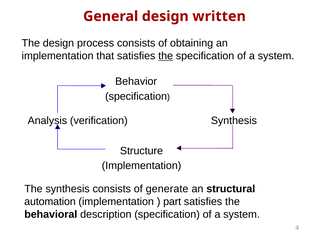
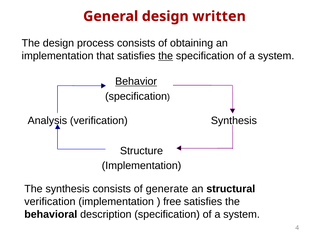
Behavior underline: none -> present (136, 81)
automation: automation -> verification (50, 201)
part: part -> free (172, 201)
